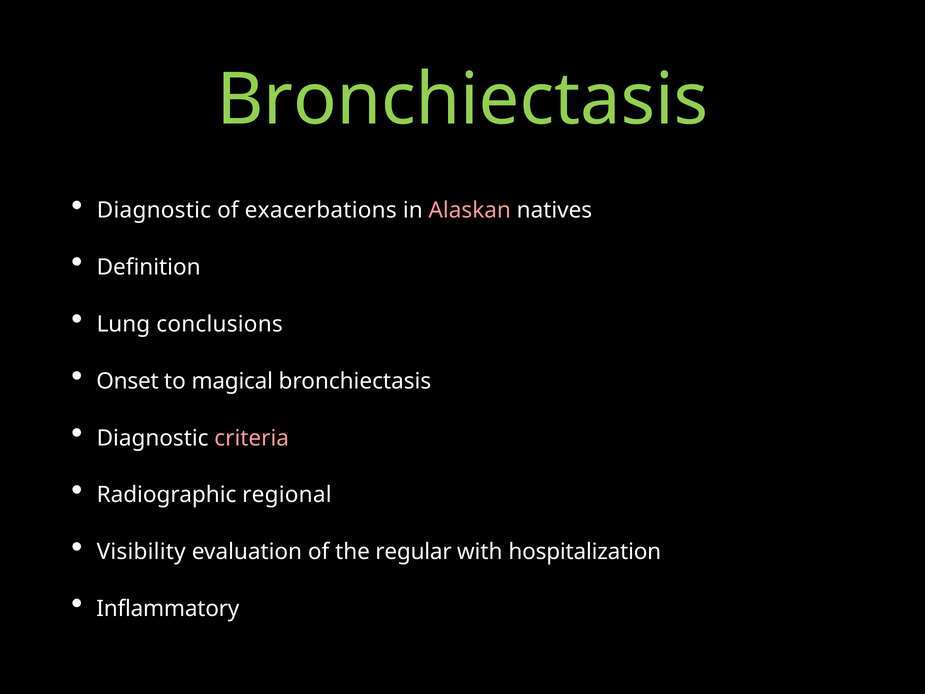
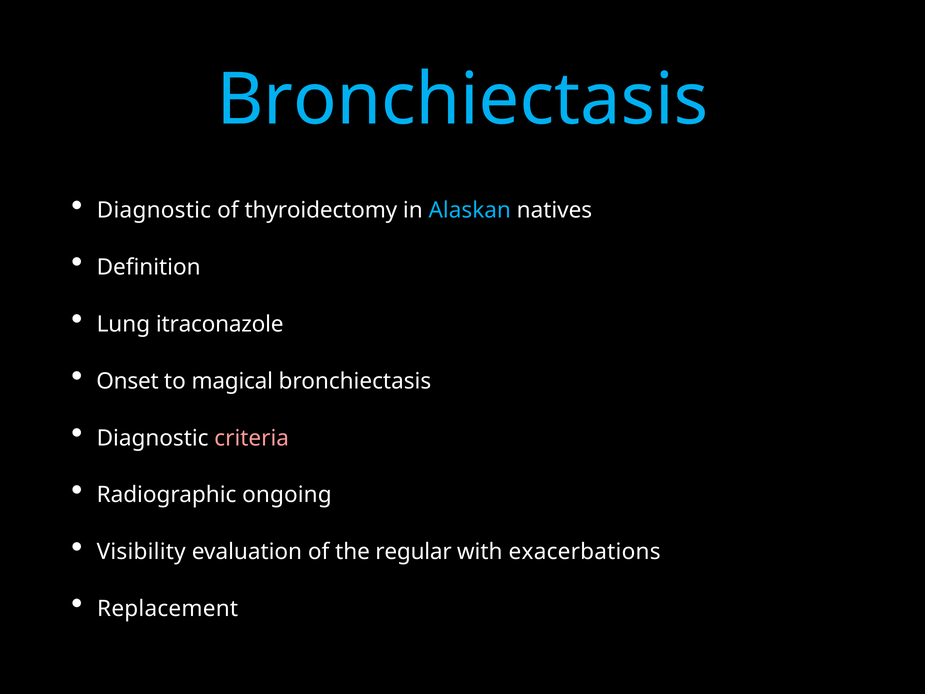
Bronchiectasis colour: light green -> light blue (462, 100)
exacerbations: exacerbations -> thyroidectomy (321, 210)
Alaskan colour: pink -> light blue (470, 210)
conclusions: conclusions -> itraconazole (220, 324)
regional: regional -> ongoing (287, 495)
hospitalization: hospitalization -> exacerbations (585, 552)
Inflammatory: Inflammatory -> Replacement (168, 609)
